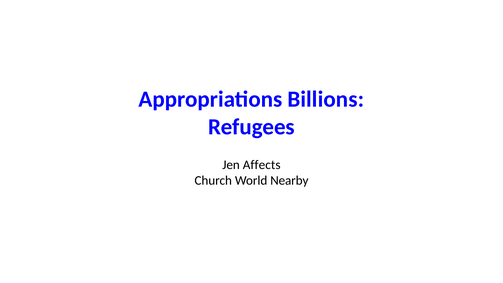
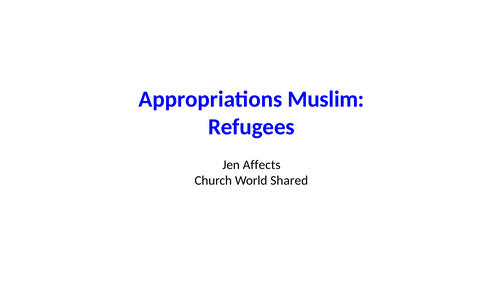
Billions: Billions -> Muslim (326, 99)
Nearby: Nearby -> Shared (289, 181)
